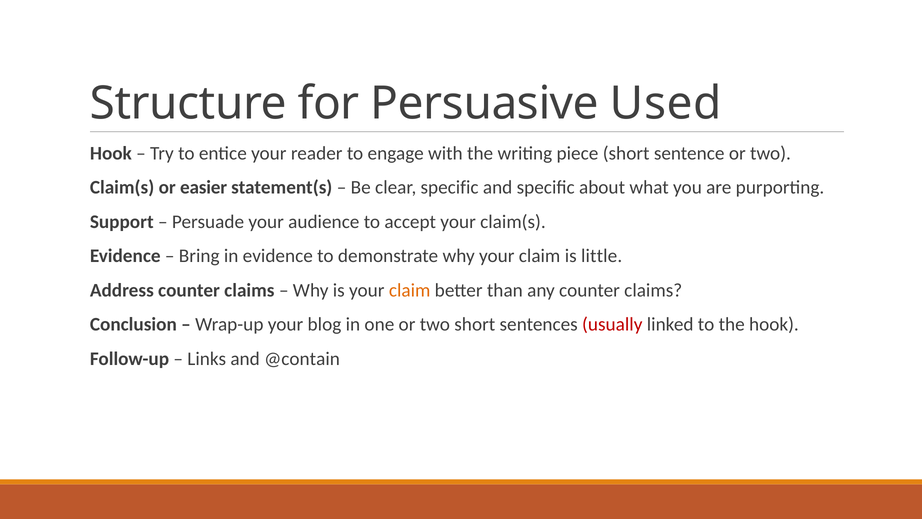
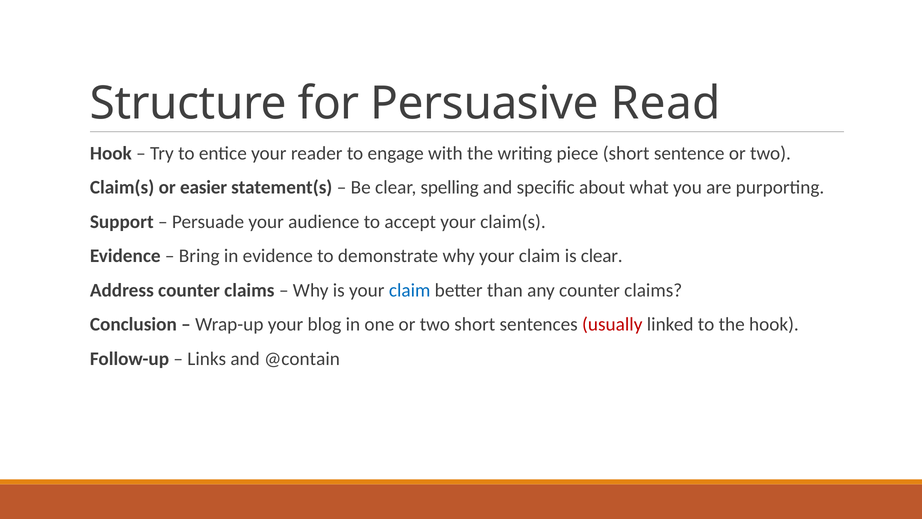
Used: Used -> Read (666, 103)
clear specific: specific -> spelling (450, 187)
is little: little -> clear (602, 256)
claim colour: orange -> blue (410, 290)
